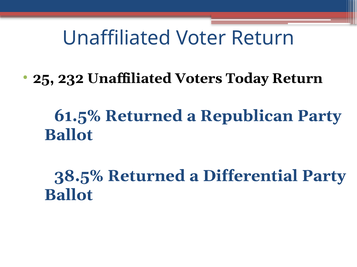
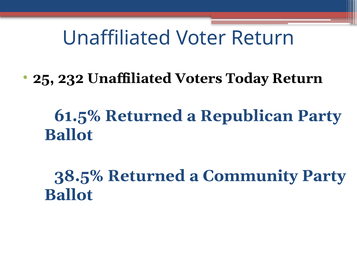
Differential: Differential -> Community (250, 176)
